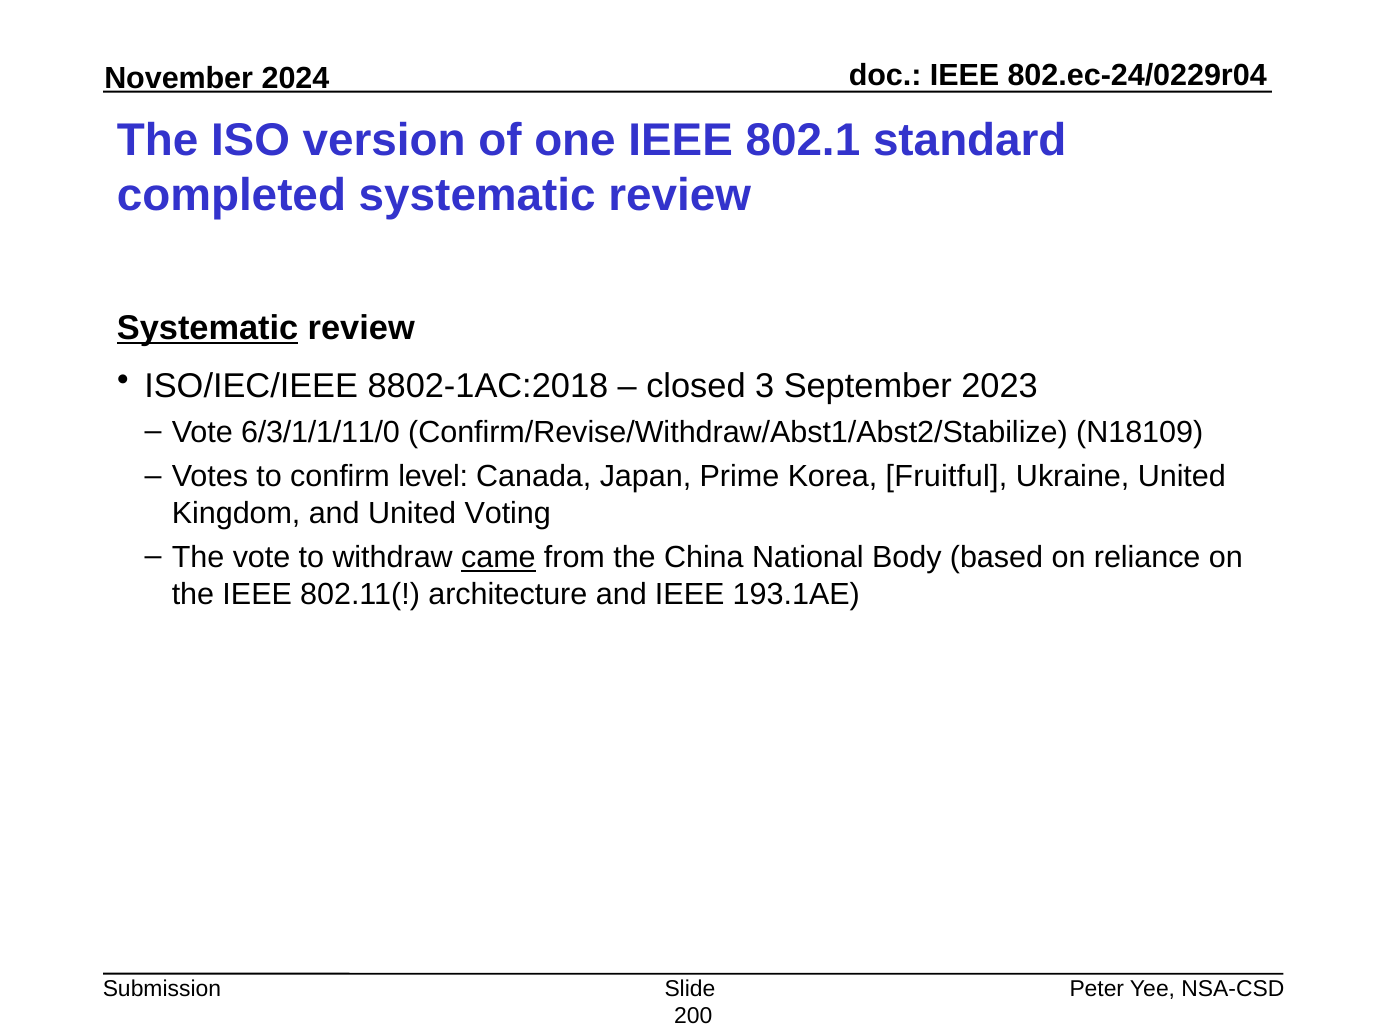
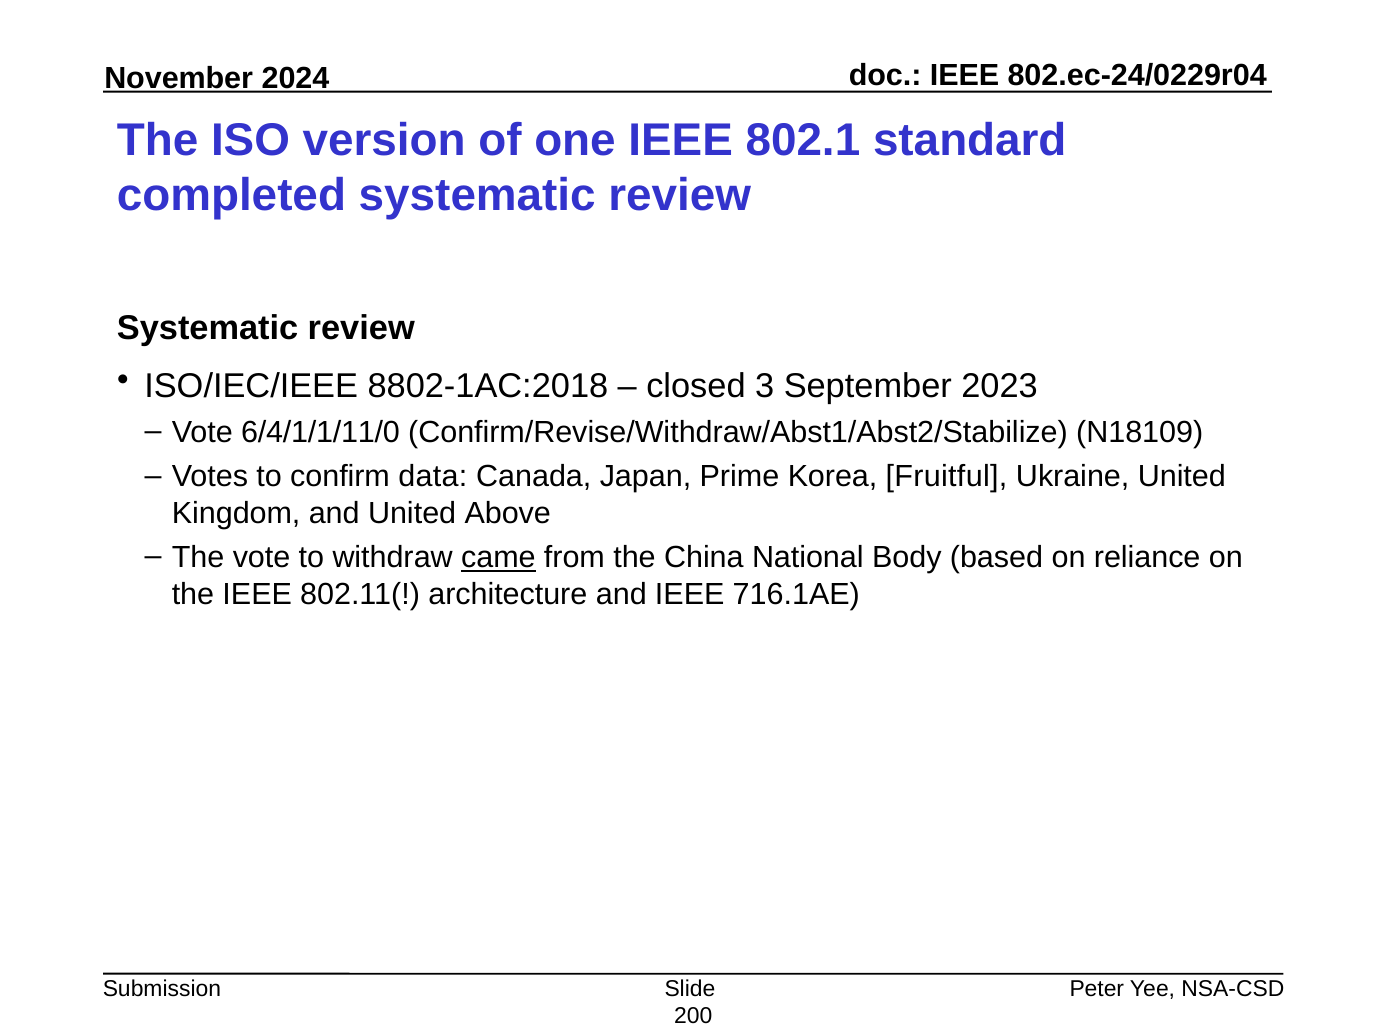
Systematic underline: present -> none (208, 328)
6/3/1/1/11/0: 6/3/1/1/11/0 -> 6/4/1/1/11/0 (321, 433)
level: level -> data (433, 477)
Voting: Voting -> Above (508, 514)
193.1AE: 193.1AE -> 716.1AE (796, 594)
